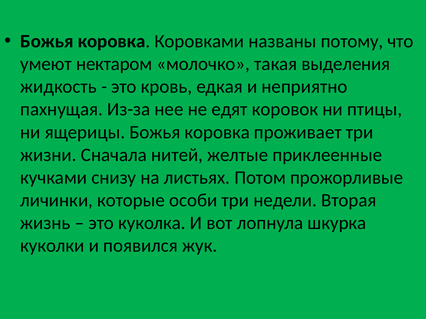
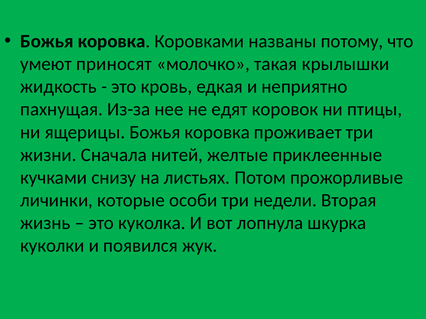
нектаром: нектаром -> приносят (114, 64)
выделения: выделения -> крылышки (346, 64)
